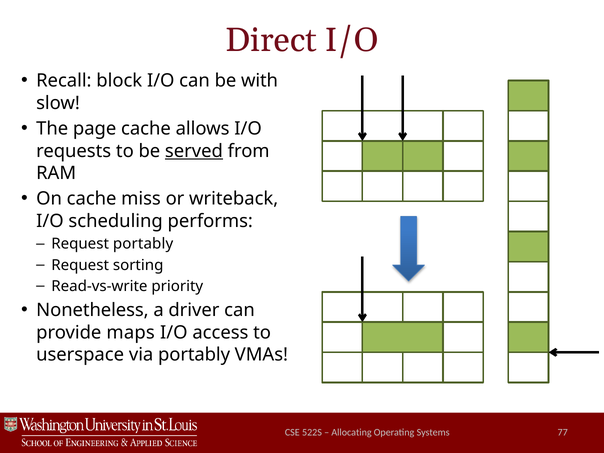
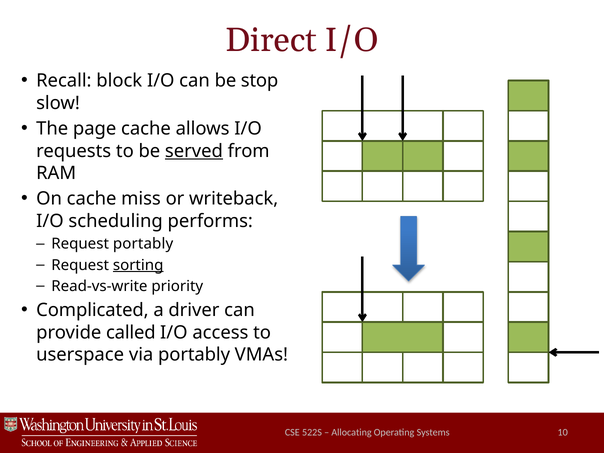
with: with -> stop (260, 81)
sorting underline: none -> present (138, 265)
Nonetheless: Nonetheless -> Complicated (92, 310)
maps: maps -> called (131, 332)
77: 77 -> 10 (563, 433)
